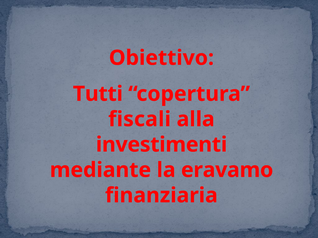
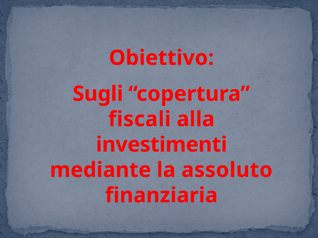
Tutti: Tutti -> Sugli (98, 94)
eravamo: eravamo -> assoluto (227, 170)
